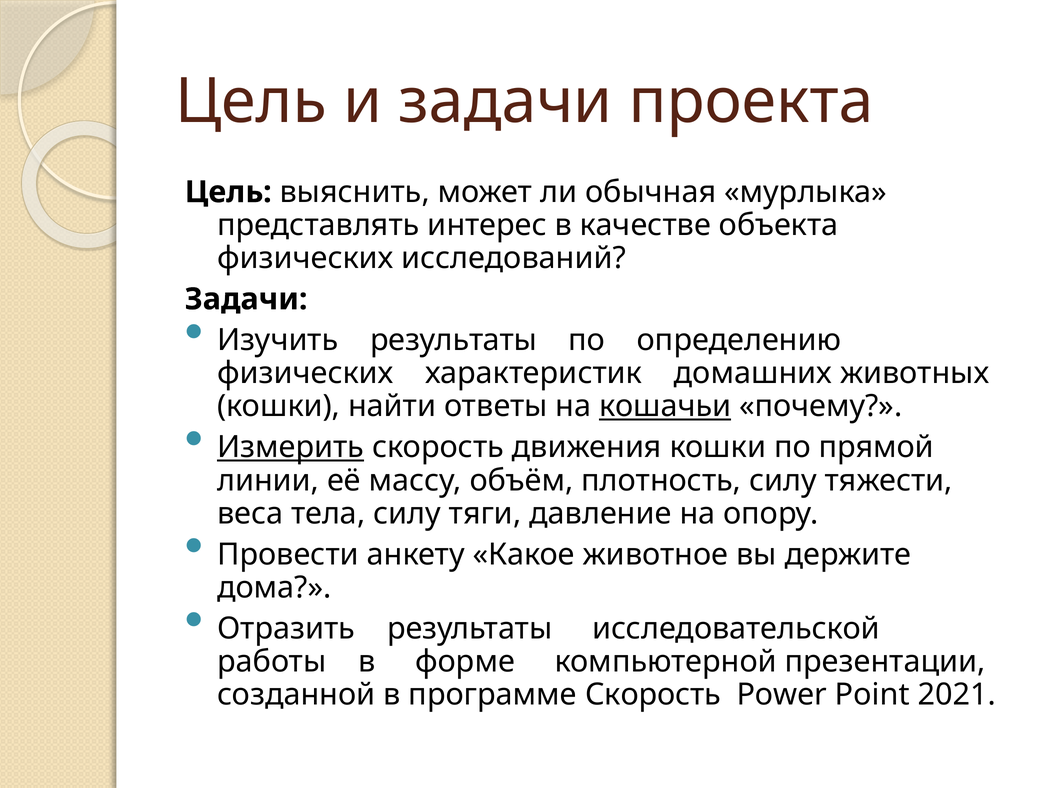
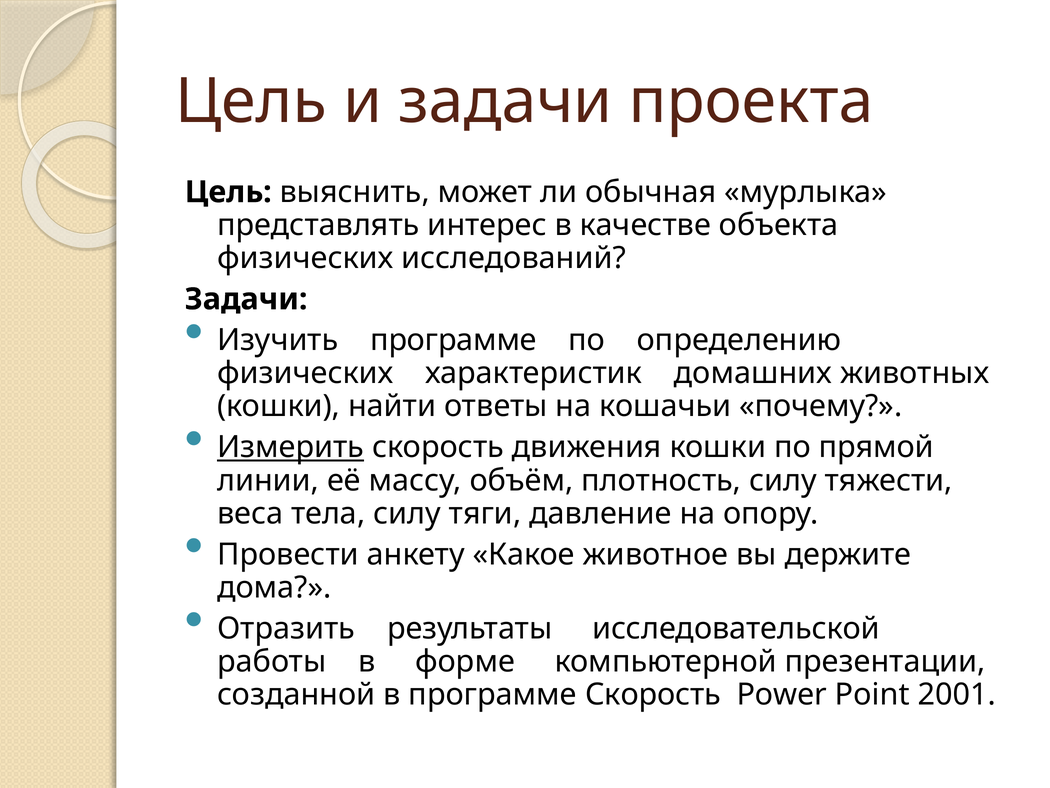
Изучить результаты: результаты -> программе (453, 340)
кошачьи underline: present -> none (665, 406)
2021: 2021 -> 2001 (957, 694)
